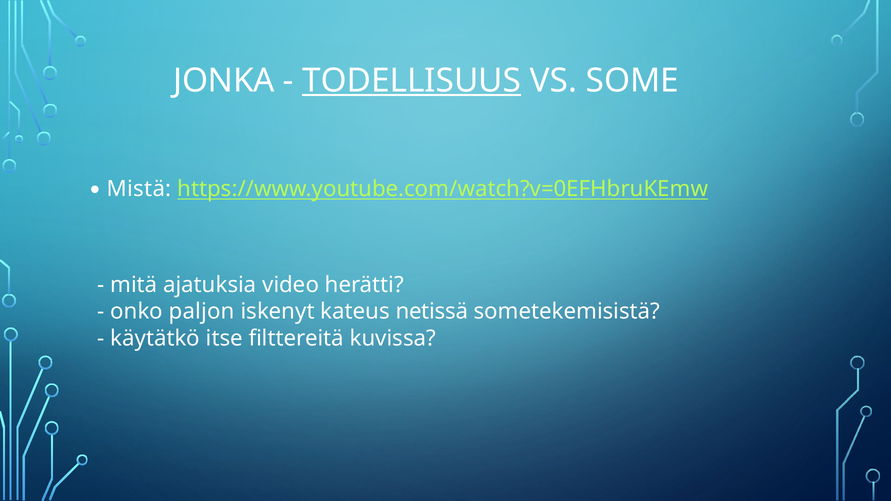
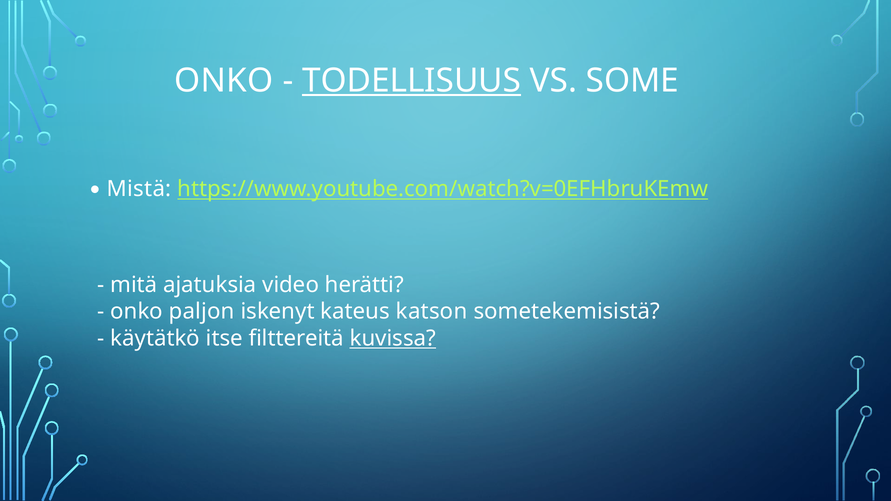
JONKA: JONKA -> ONKO (224, 81)
netissä: netissä -> katson (432, 312)
kuvissa underline: none -> present (393, 338)
